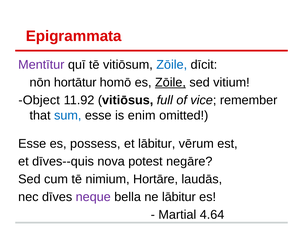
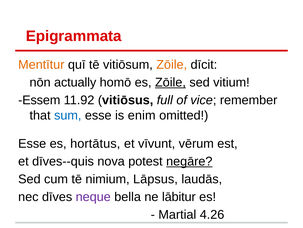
Mentītur colour: purple -> orange (41, 65)
Zōile colour: blue -> orange (172, 65)
hortātur: hortātur -> actually (75, 82)
Object: Object -> Essem (39, 100)
possess: possess -> hortātus (95, 143)
et lābitur: lābitur -> vīvunt (157, 143)
negāre underline: none -> present (189, 161)
Hortāre: Hortāre -> Lāpsus (155, 179)
4.64: 4.64 -> 4.26 (212, 214)
